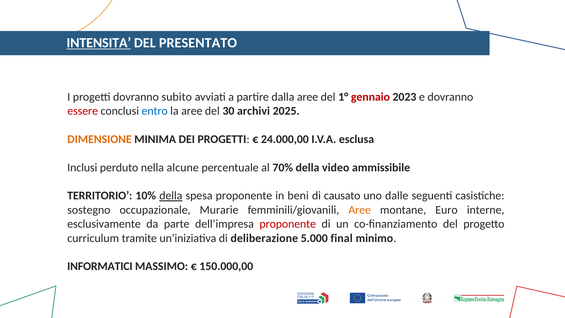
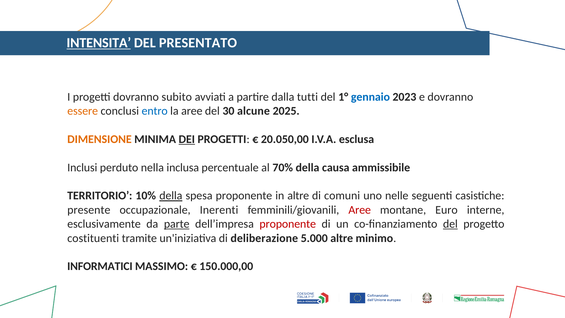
dalla aree: aree -> tutti (307, 97)
gennaio colour: red -> blue (370, 97)
essere colour: red -> orange (83, 111)
archivi: archivi -> alcune (253, 111)
DEI underline: none -> present (187, 139)
24.000,00: 24.000,00 -> 20.050,00 (285, 139)
alcune: alcune -> inclusa (183, 167)
video: video -> causa (336, 167)
in beni: beni -> altre (298, 196)
causato: causato -> comuni (342, 196)
dalle: dalle -> nelle (397, 196)
sostegno: sostegno -> presente (89, 210)
Murarie: Murarie -> Inerenti (219, 210)
Aree colour: orange -> red (360, 210)
parte underline: none -> present (177, 224)
del underline: none -> present (450, 224)
curriculum: curriculum -> costituenti (93, 238)
5.000 final: final -> altre (342, 238)
